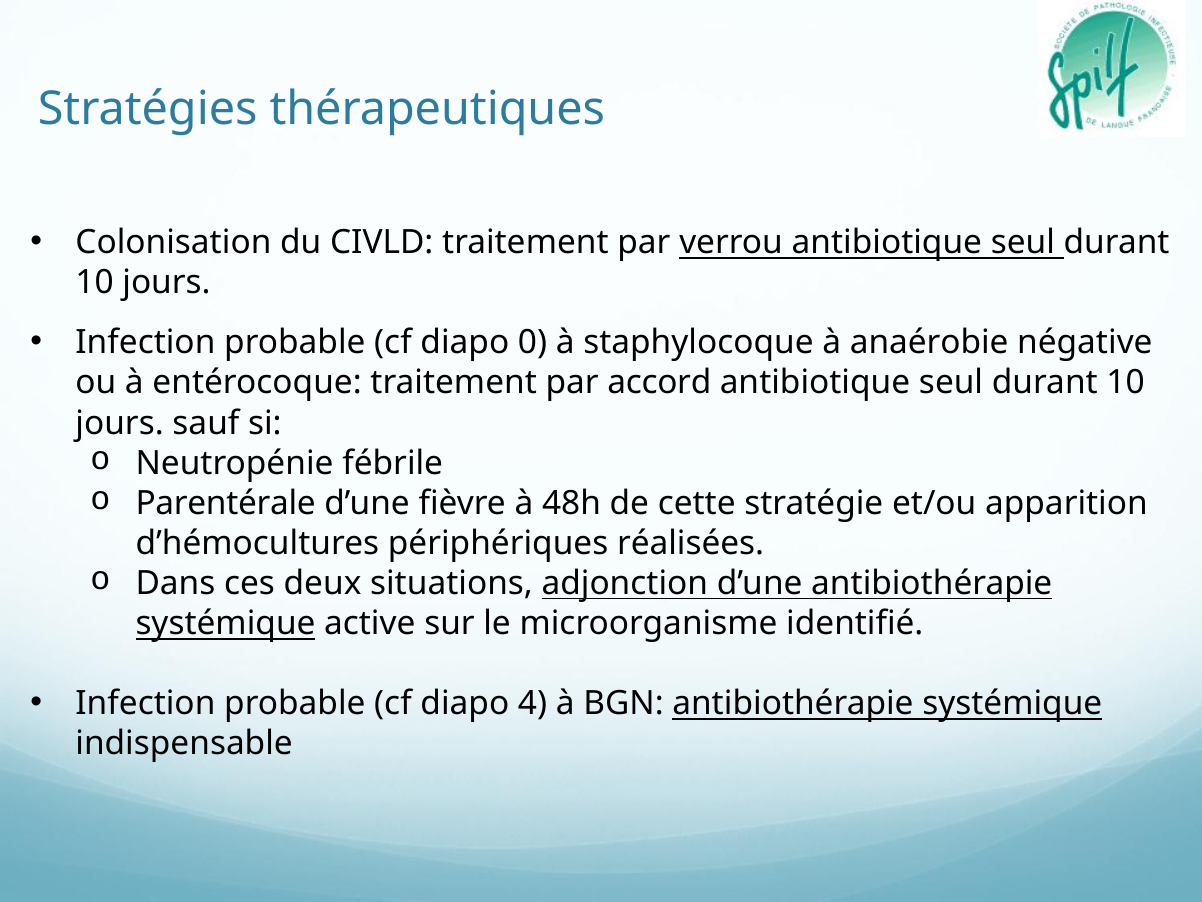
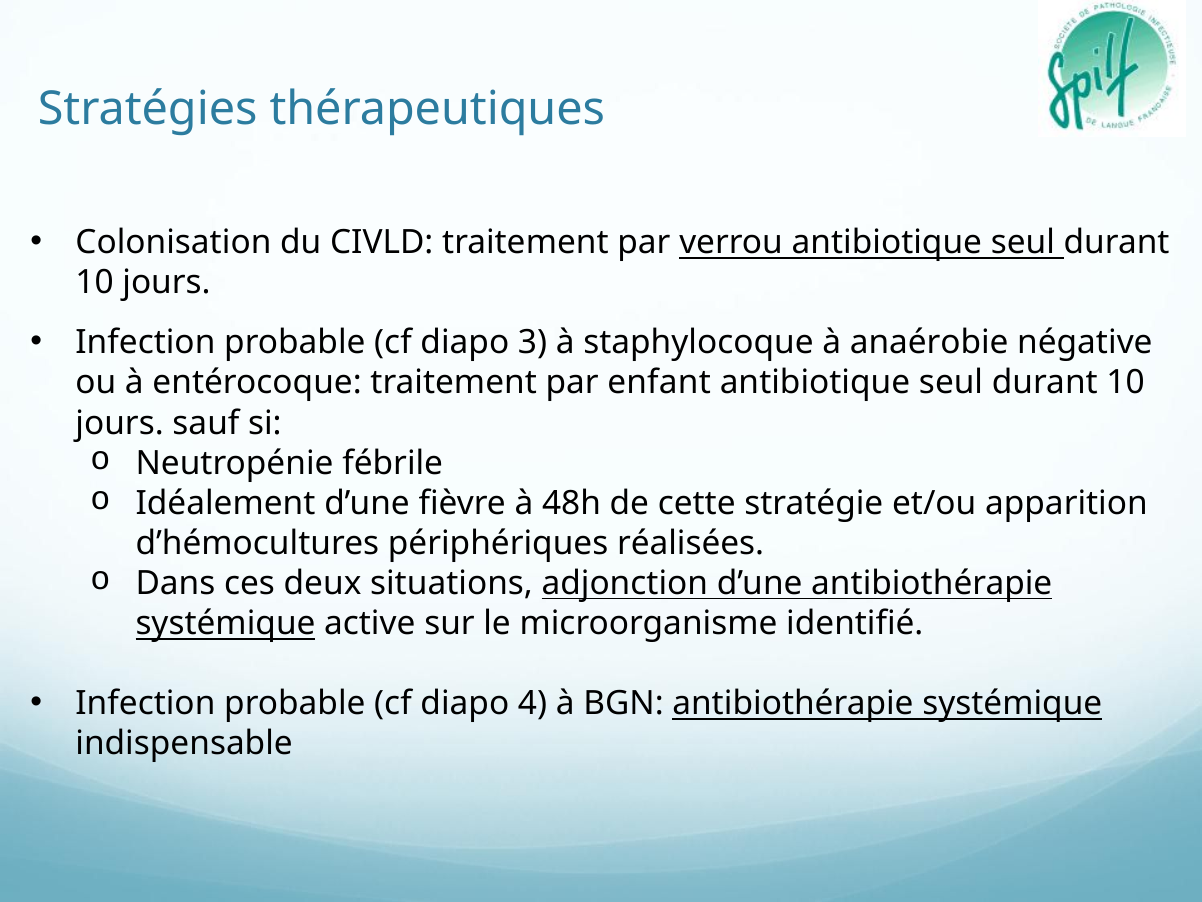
0: 0 -> 3 (533, 343)
accord: accord -> enfant (659, 383)
Parentérale: Parentérale -> Idéalement (226, 503)
